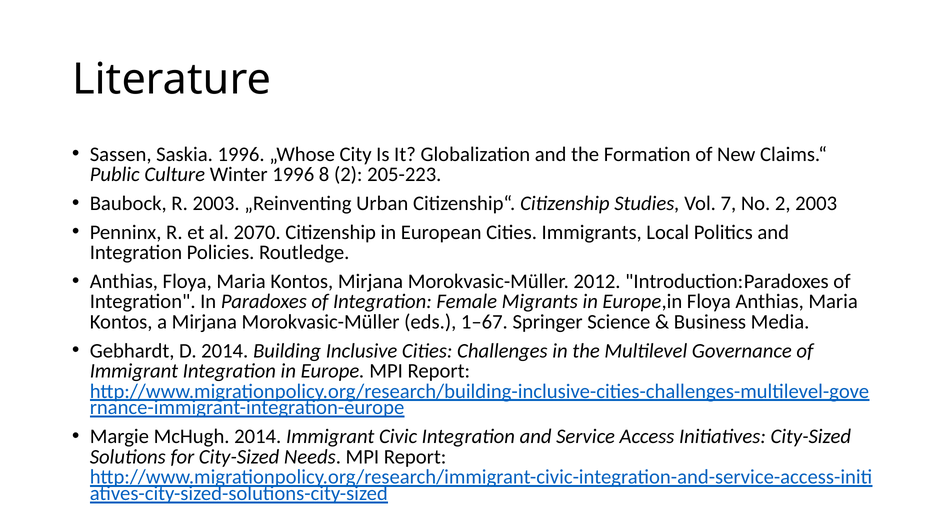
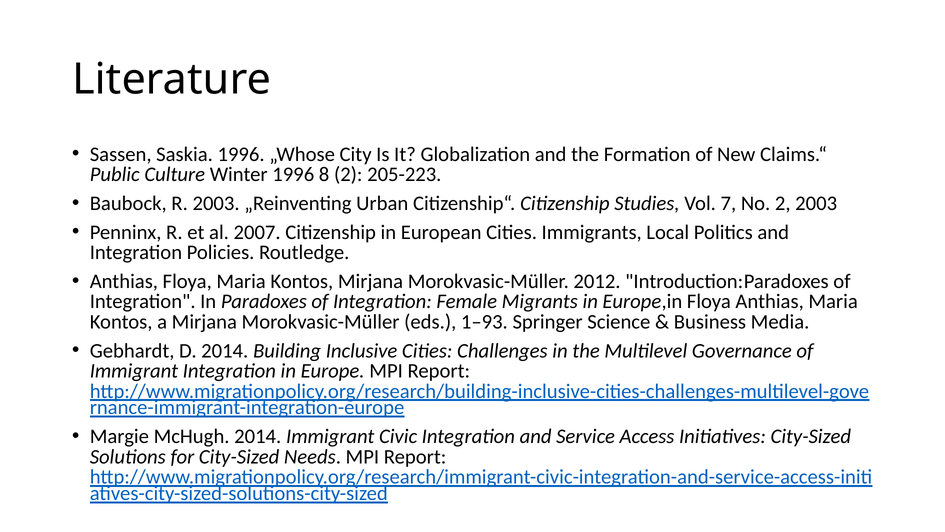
2070: 2070 -> 2007 (257, 232)
1–67: 1–67 -> 1–93 (484, 321)
